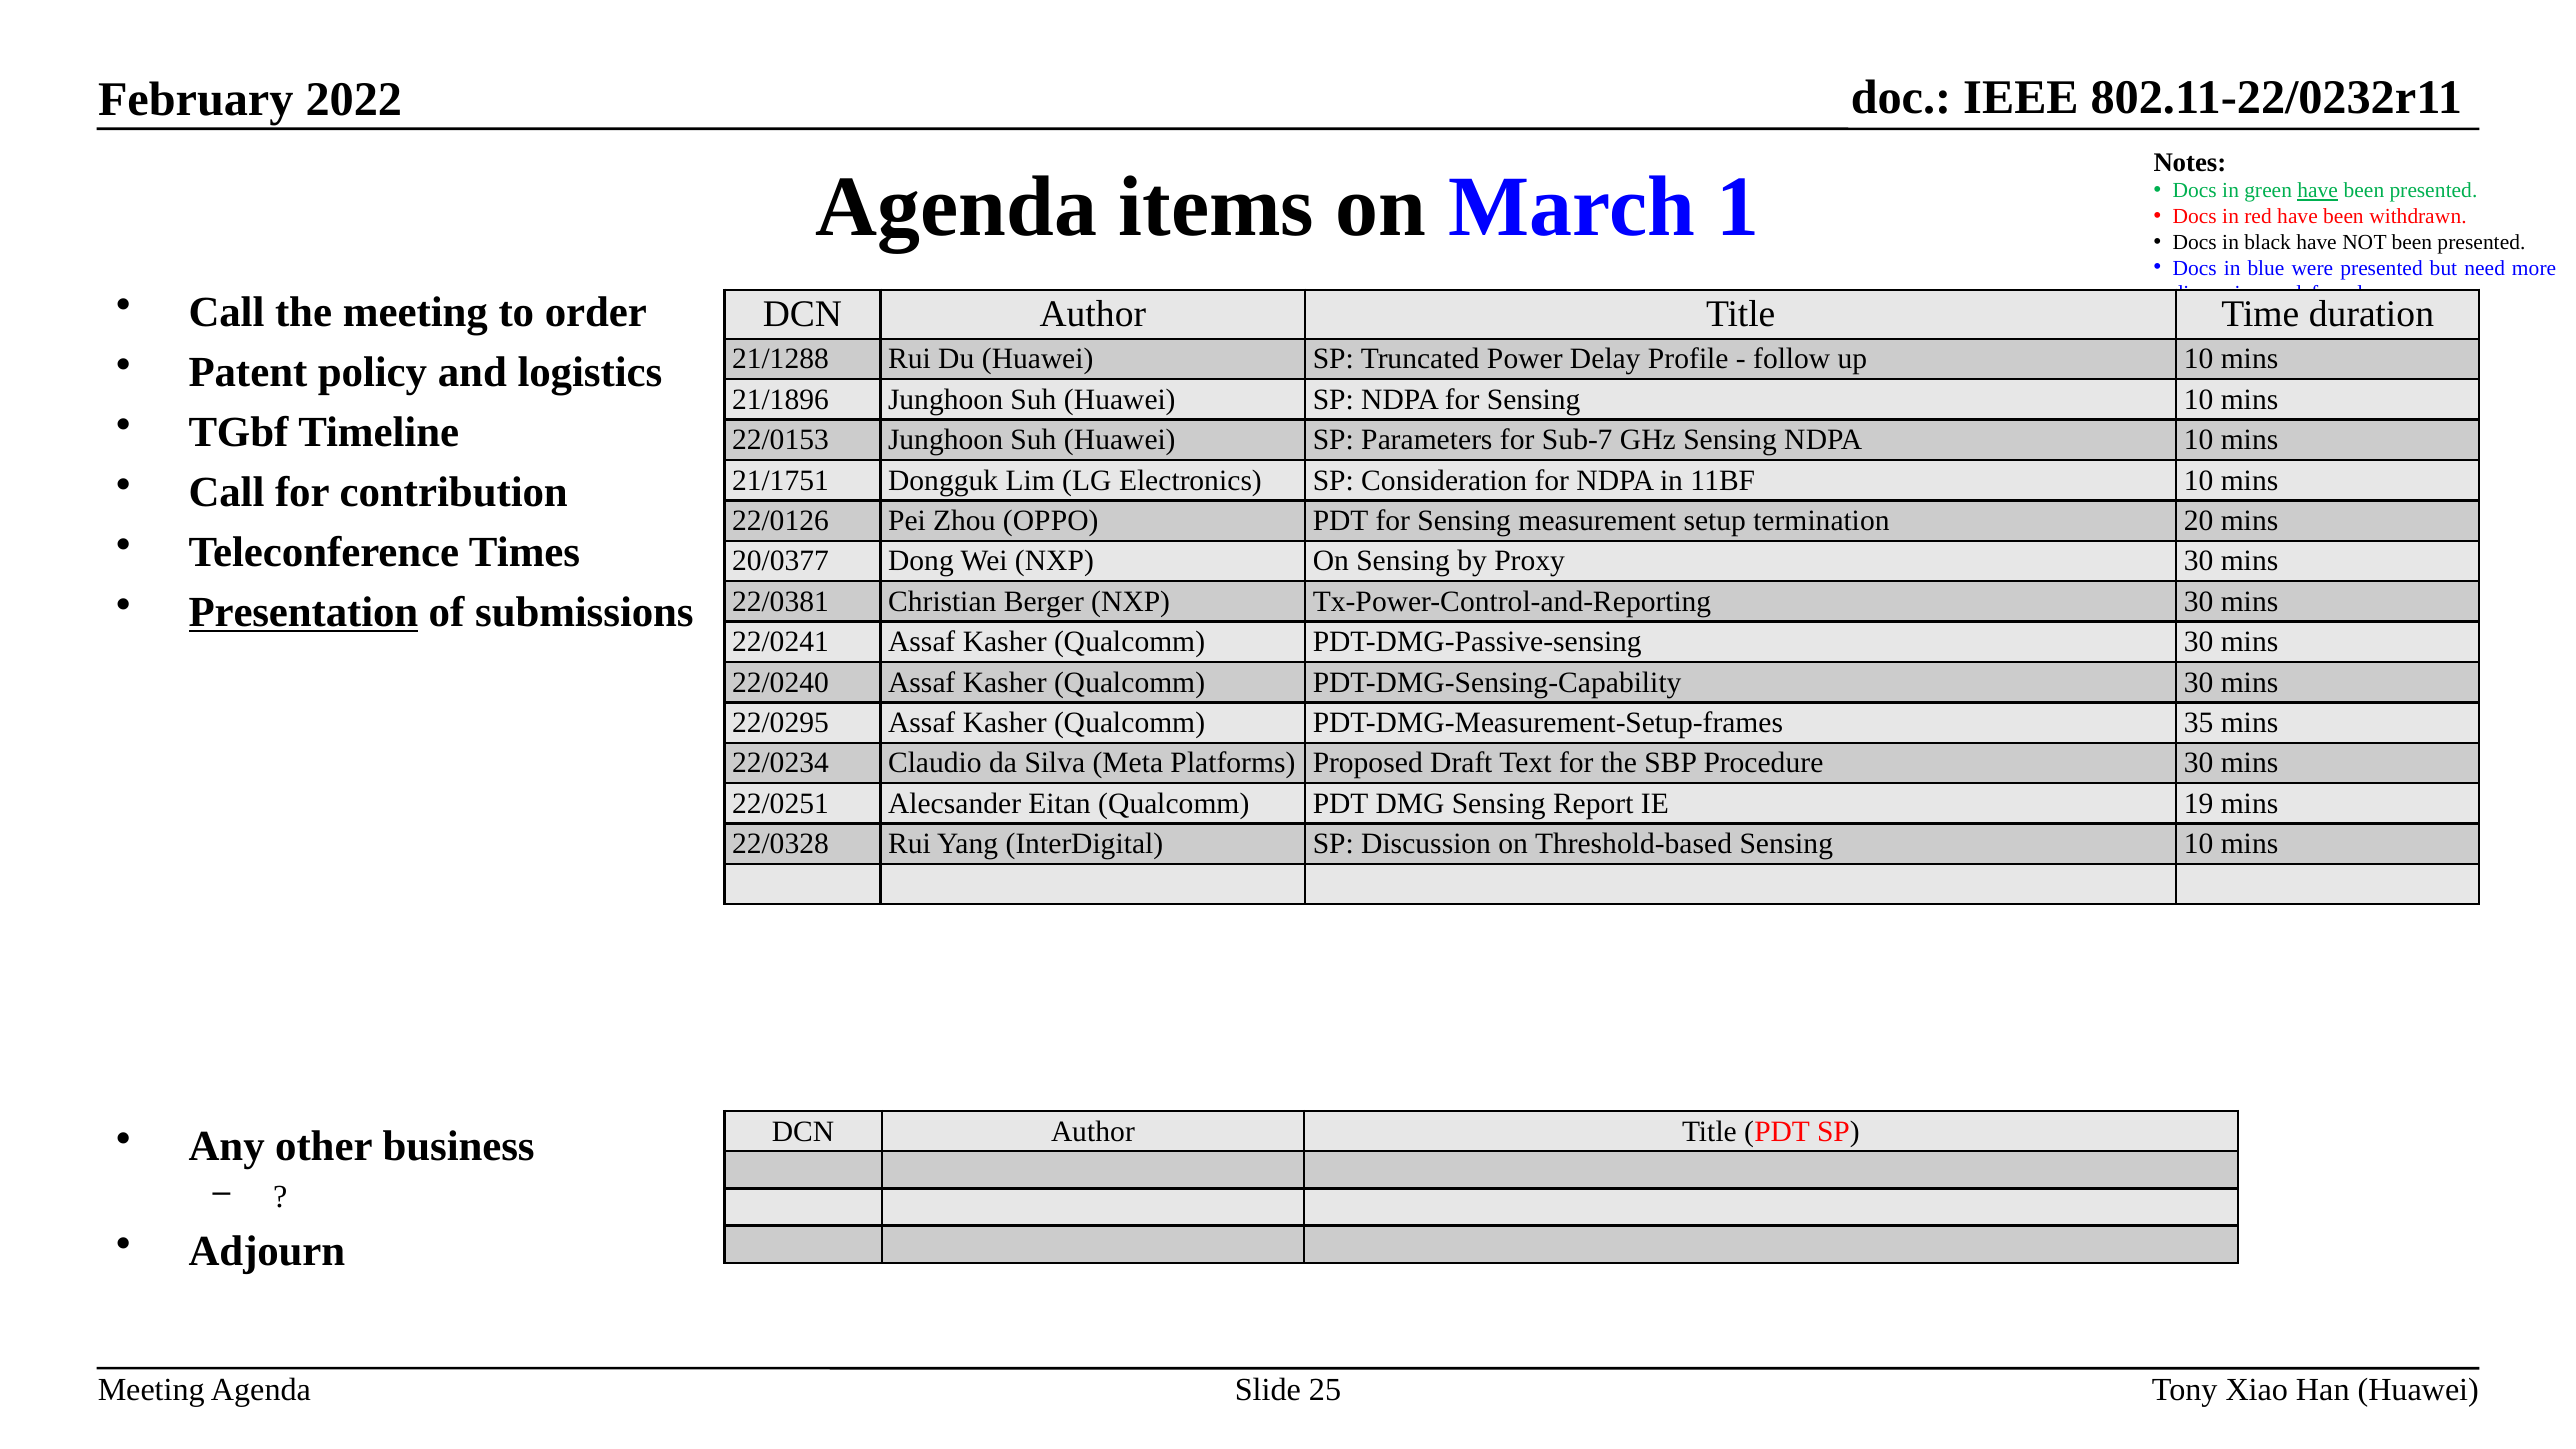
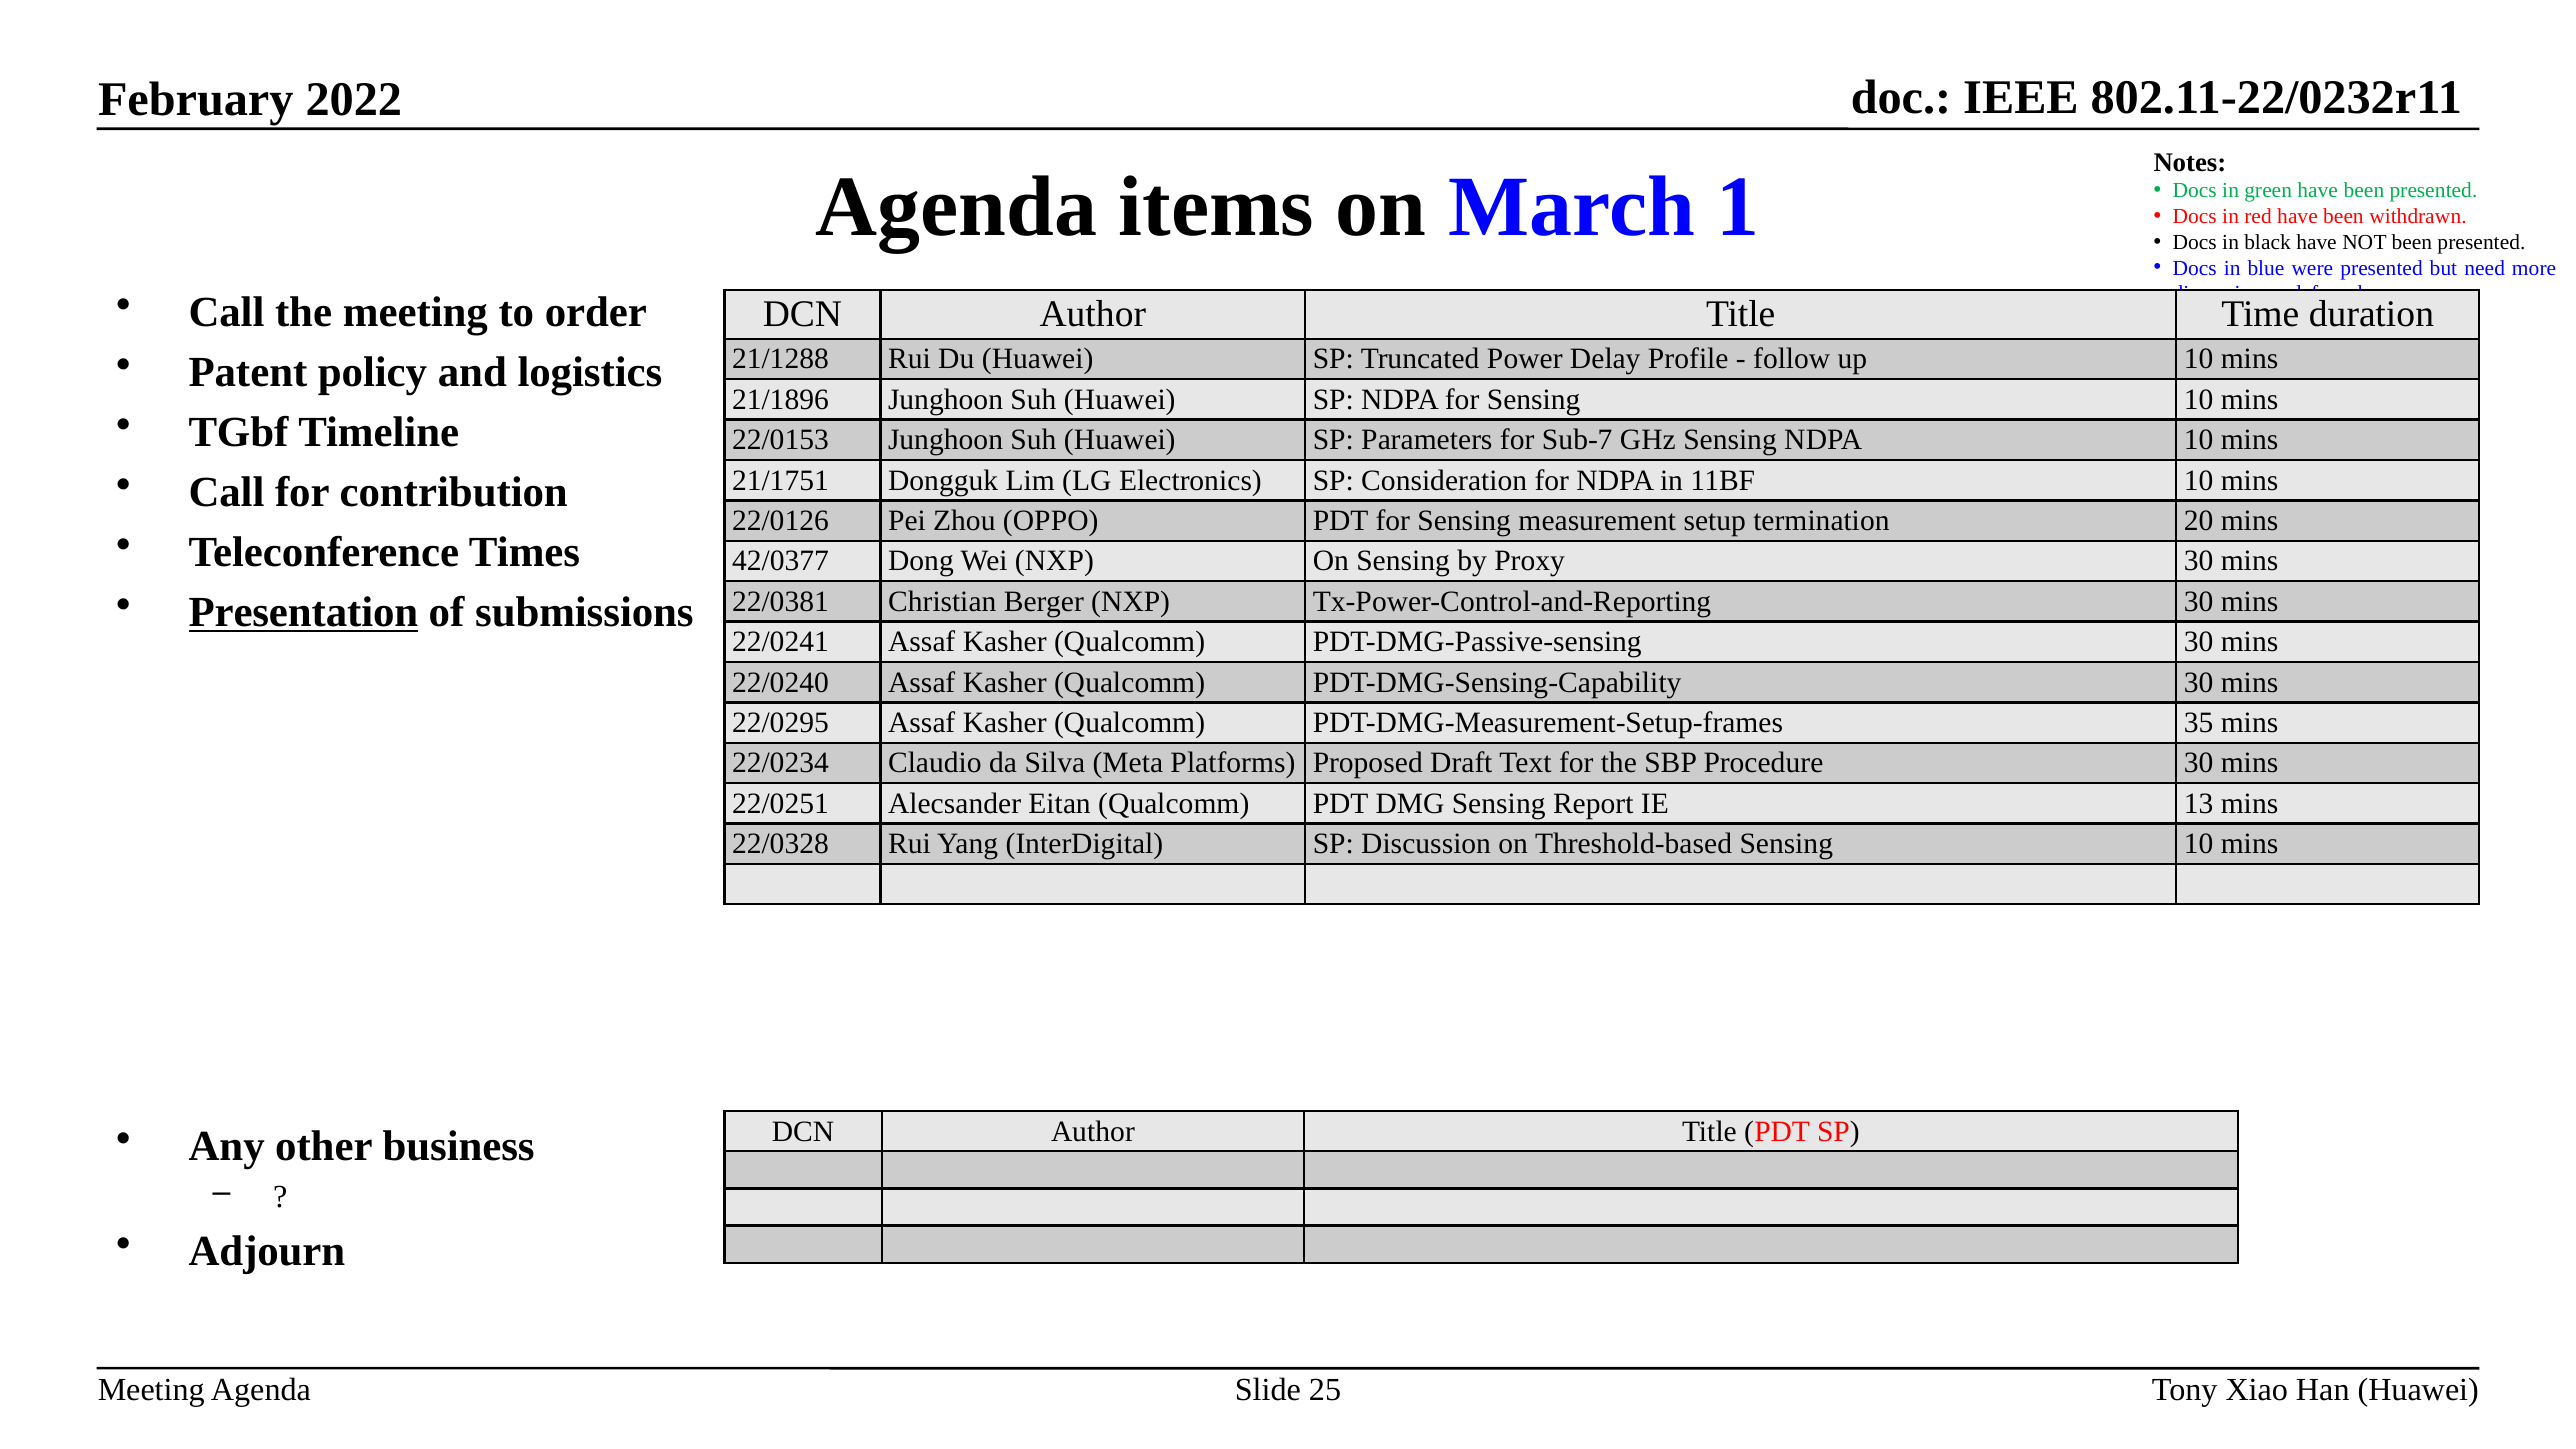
have underline: present -> none (2318, 191)
20/0377: 20/0377 -> 42/0377 (781, 561)
19: 19 -> 13 (2199, 804)
